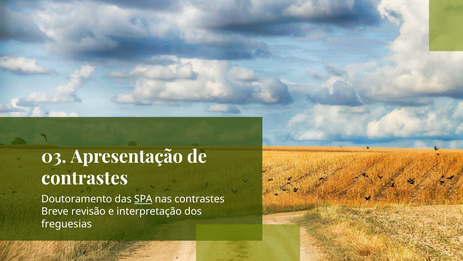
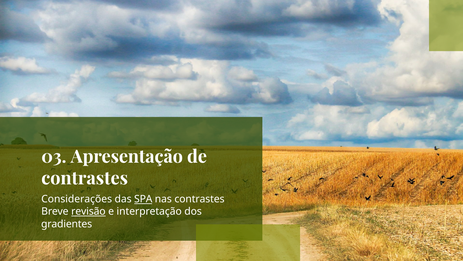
Doutoramento: Doutoramento -> Considerações (77, 199)
revisão underline: none -> present (88, 211)
freguesias: freguesias -> gradientes (67, 223)
